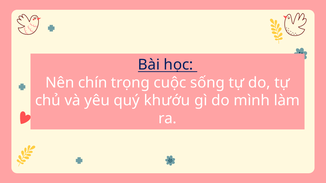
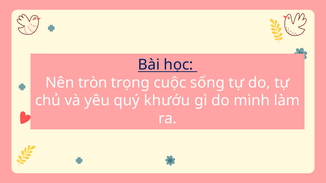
chín: chín -> tròn (93, 83)
